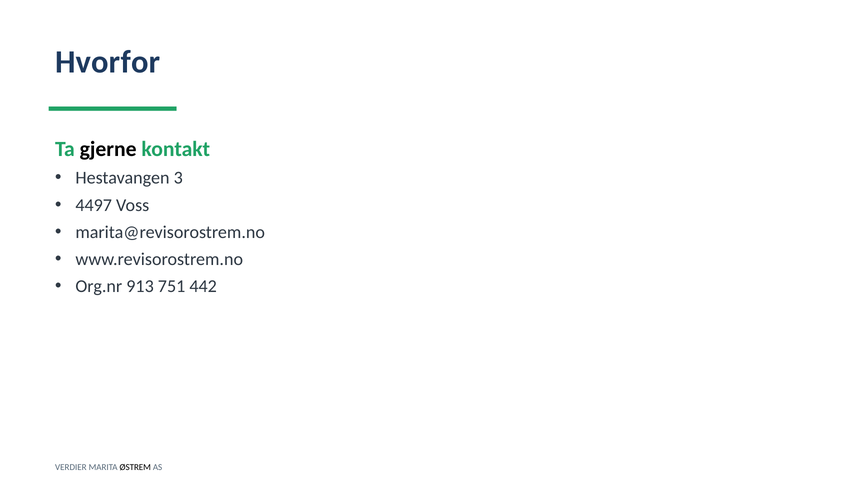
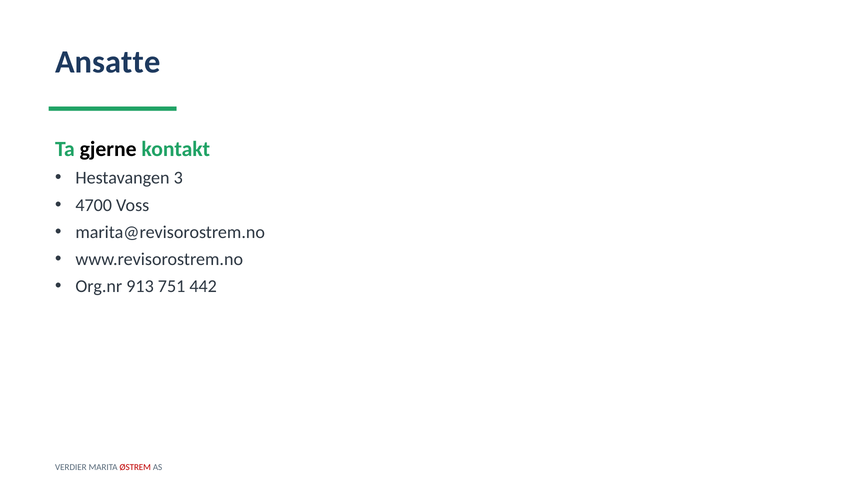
Hvorfor: Hvorfor -> Ansatte (108, 62)
4497: 4497 -> 4700 (94, 205)
ØSTREM colour: black -> red (135, 467)
